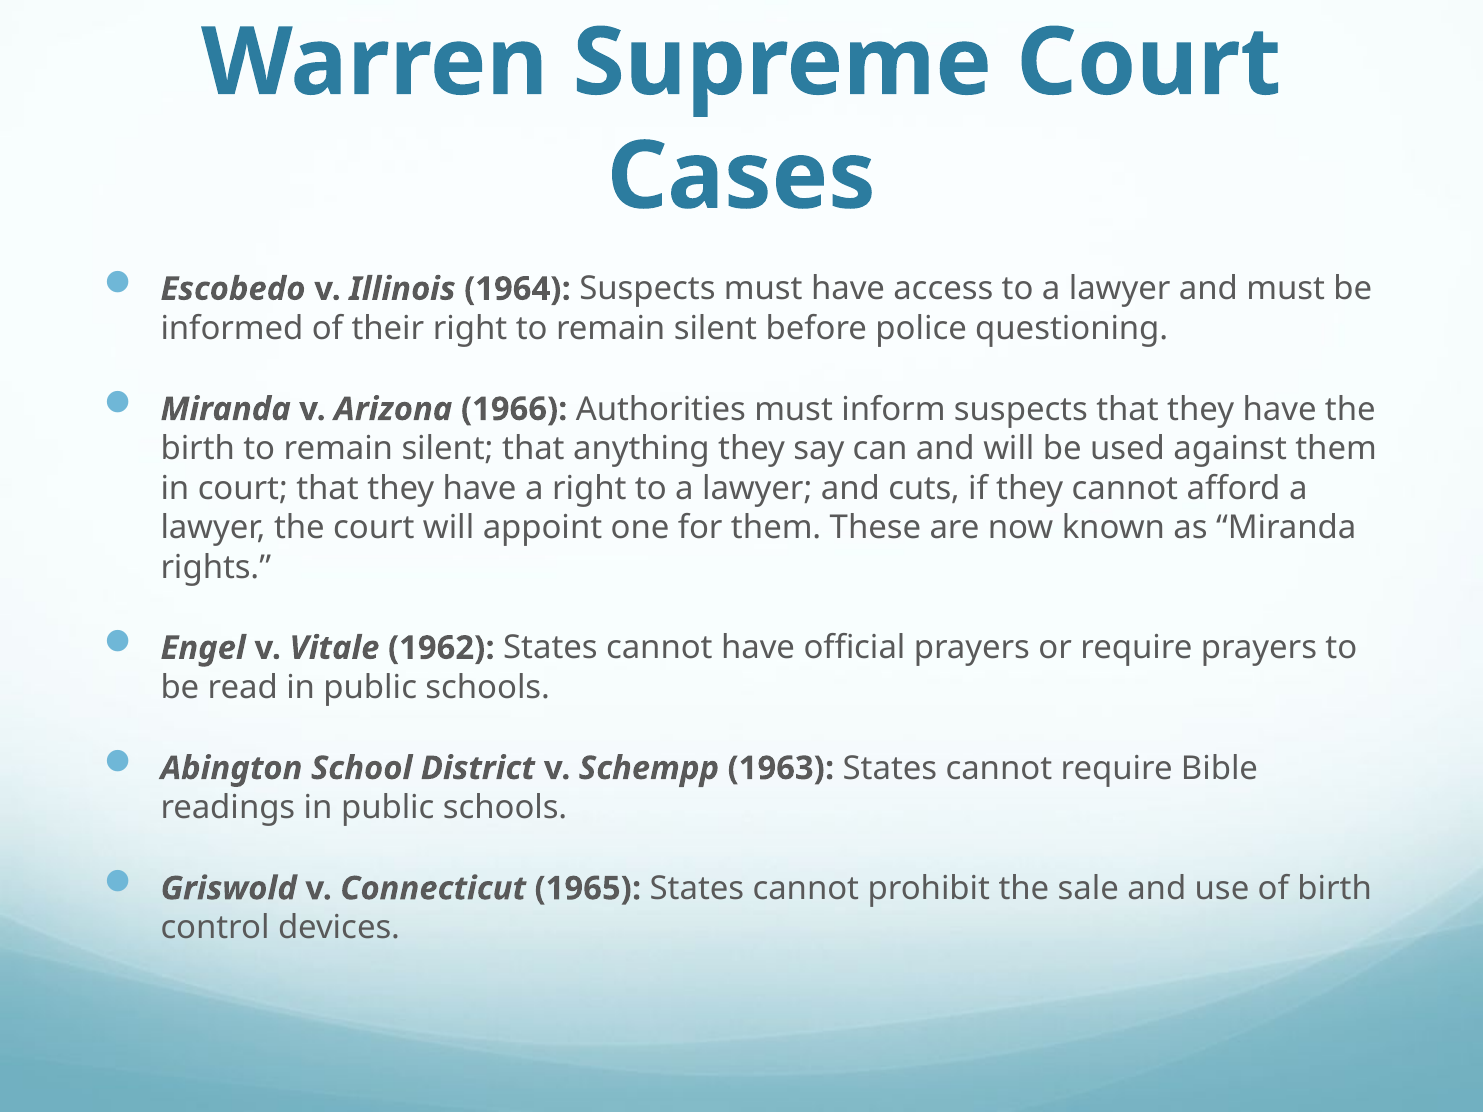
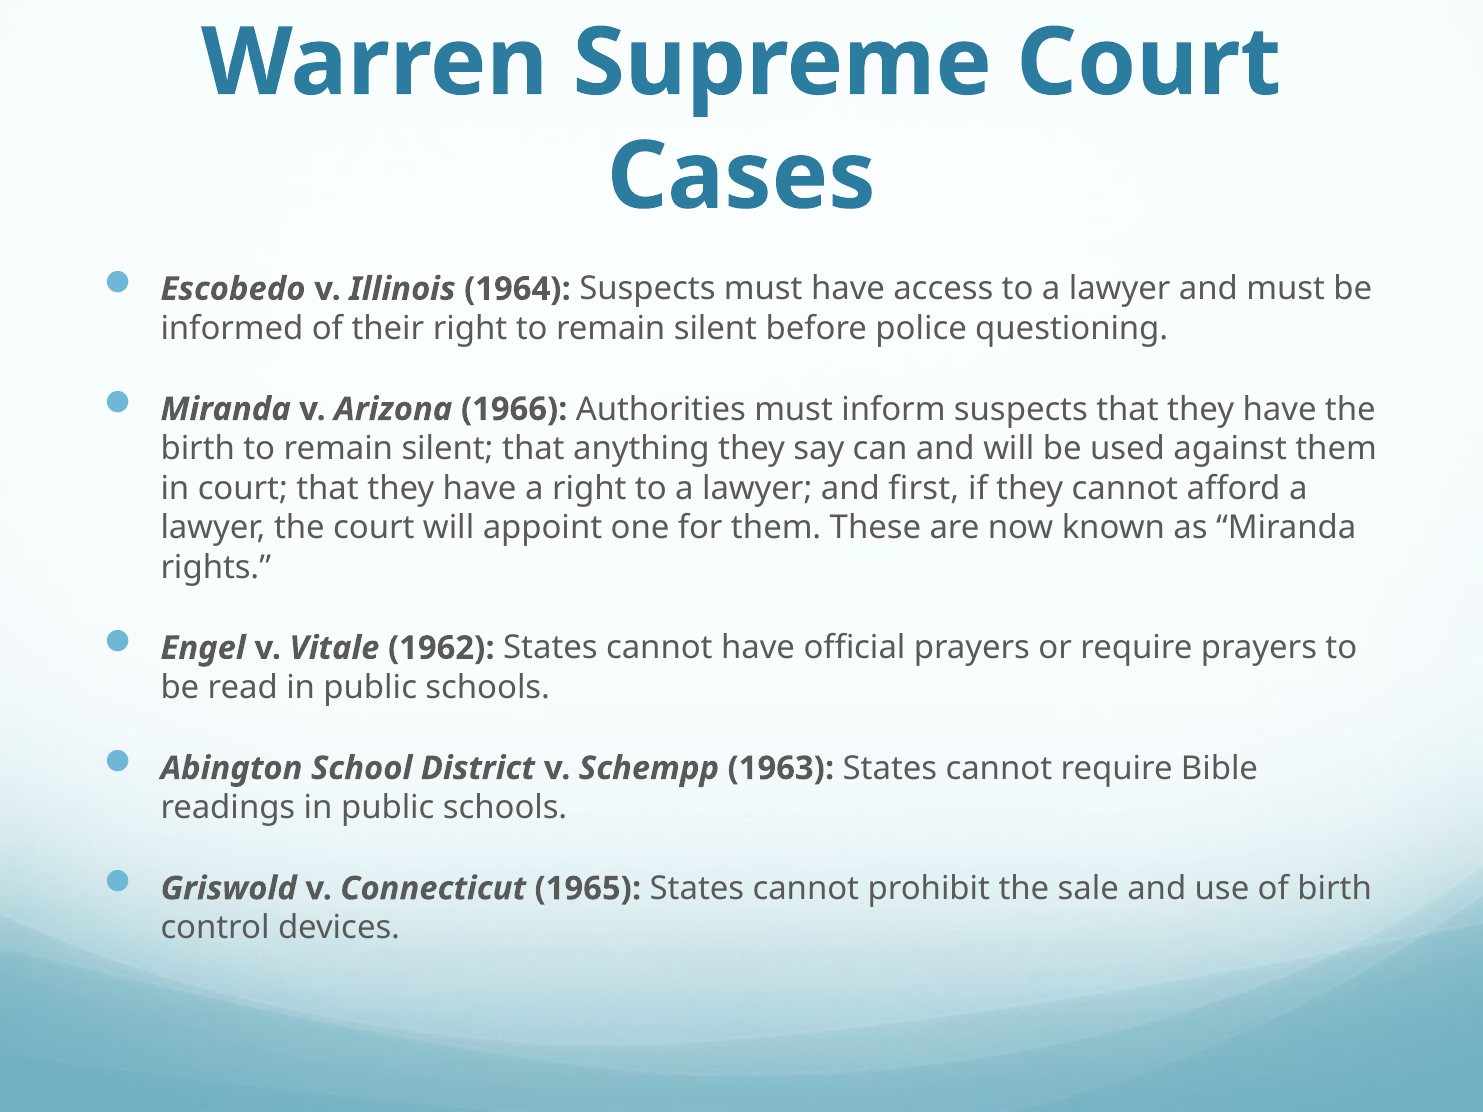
cuts: cuts -> first (924, 488)
